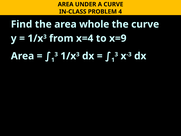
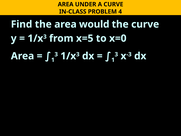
whole: whole -> would (94, 24)
x=4: x=4 -> x=5 (85, 38)
x=9: x=9 -> x=0 (118, 38)
